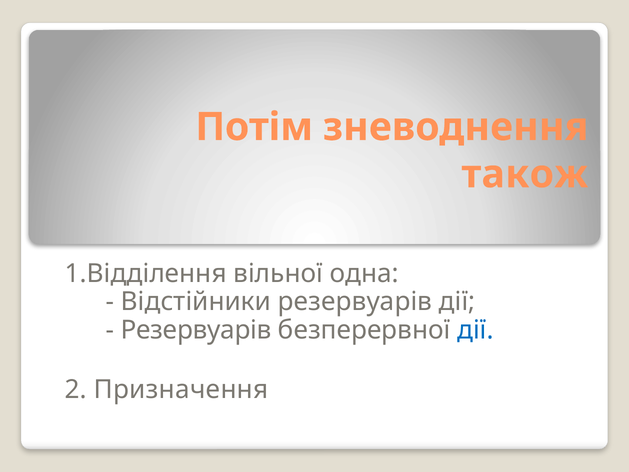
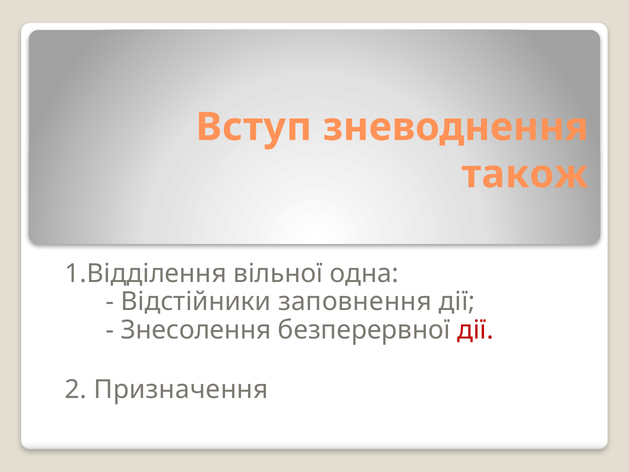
Потім: Потім -> Вступ (254, 127)
Відстійники резервуарів: резервуарів -> заповнення (355, 302)
Резервуарів: Резервуарів -> Знесолення (196, 330)
дії colour: blue -> red (476, 330)
